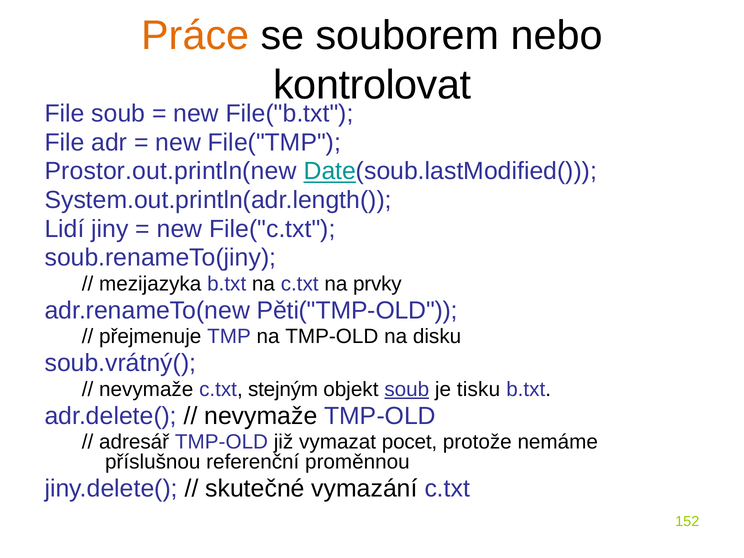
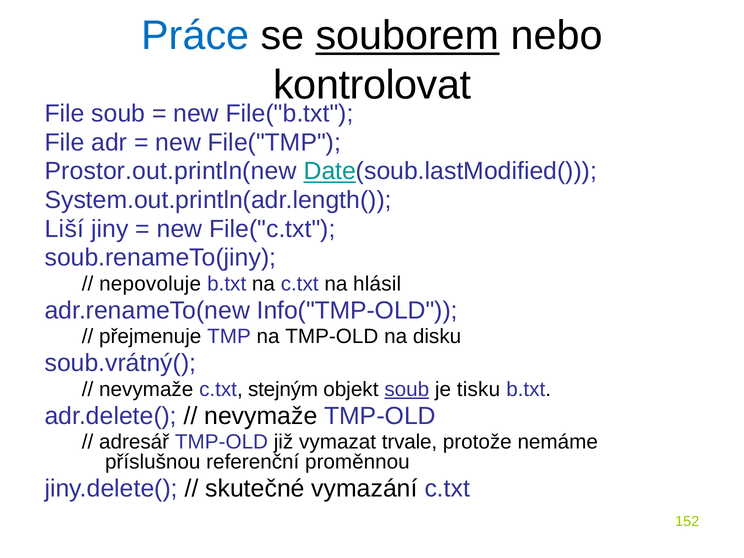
Práce colour: orange -> blue (195, 36)
souborem underline: none -> present (407, 36)
Lidí: Lidí -> Liší (64, 229)
mezijazyka: mezijazyka -> nepovoluje (150, 284)
prvky: prvky -> hlásil (377, 284)
Pěti("TMP-OLD: Pěti("TMP-OLD -> Info("TMP-OLD (357, 310)
pocet: pocet -> trvale (409, 442)
